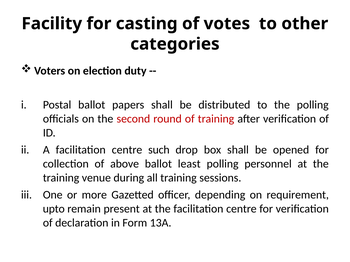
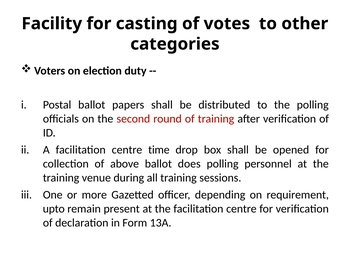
such: such -> time (159, 150)
least: least -> does (189, 164)
